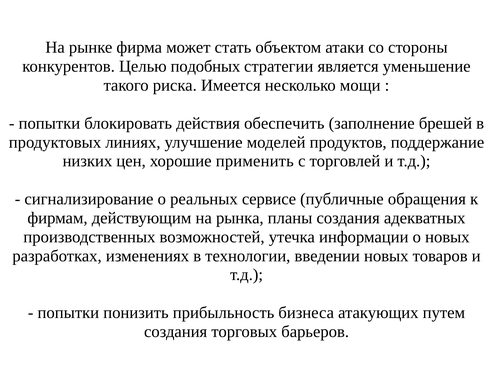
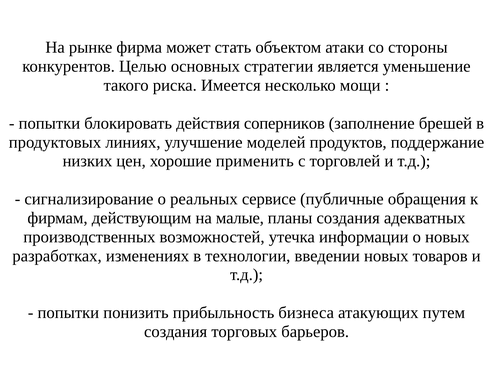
подобных: подобных -> основных (205, 66)
обеспечить: обеспечить -> соперников (284, 123)
рынка: рынка -> малые (240, 218)
